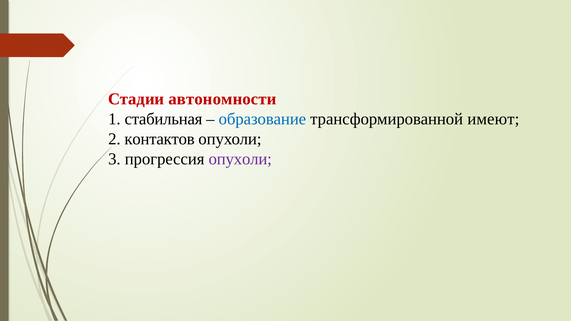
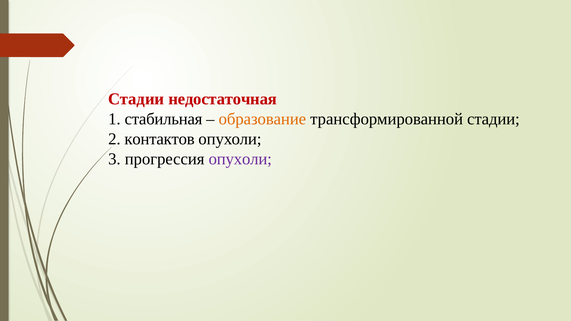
автономности: автономности -> недостаточная (223, 99)
образование colour: blue -> orange (262, 119)
трансформированной имеют: имеют -> стадии (493, 119)
